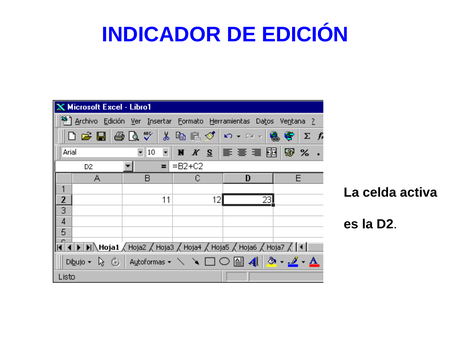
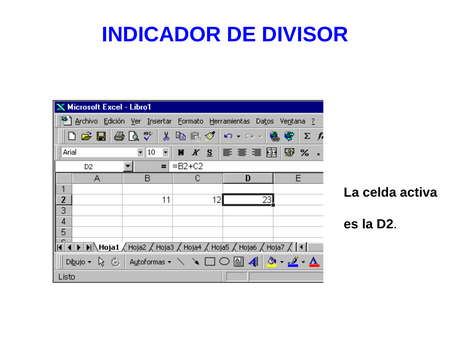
EDICIÓN: EDICIÓN -> DIVISOR (305, 35)
